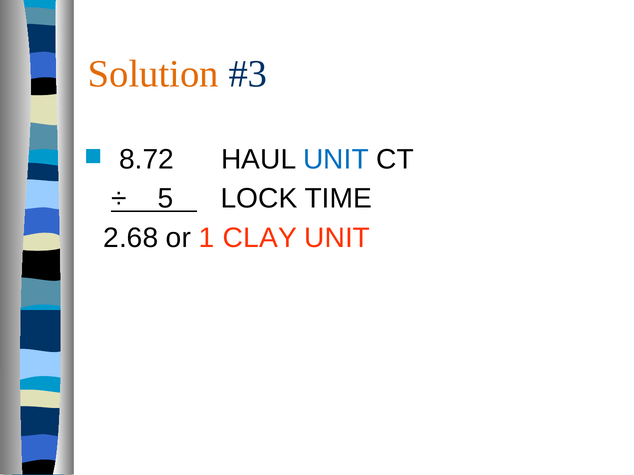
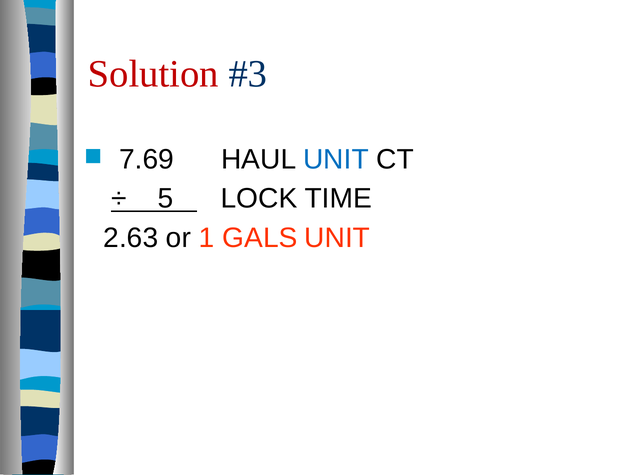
Solution colour: orange -> red (153, 74)
8.72: 8.72 -> 7.69 (147, 159)
2.68: 2.68 -> 2.63 (131, 238)
CLAY: CLAY -> GALS (260, 238)
